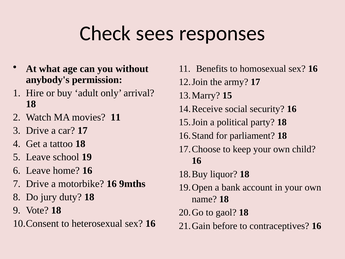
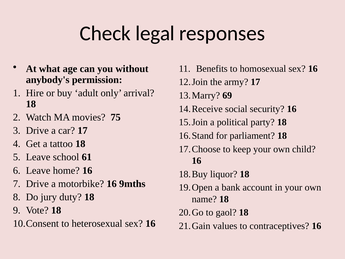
sees: sees -> legal (155, 33)
15: 15 -> 69 (227, 95)
movies 11: 11 -> 75 (116, 117)
19: 19 -> 61 (87, 157)
before: before -> values (225, 226)
